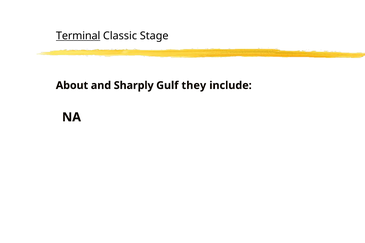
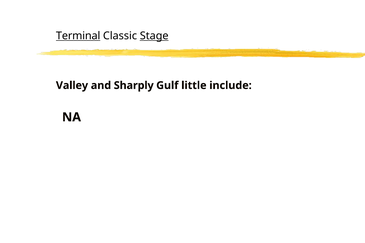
Stage underline: none -> present (154, 36)
About: About -> Valley (72, 86)
they: they -> little (194, 86)
